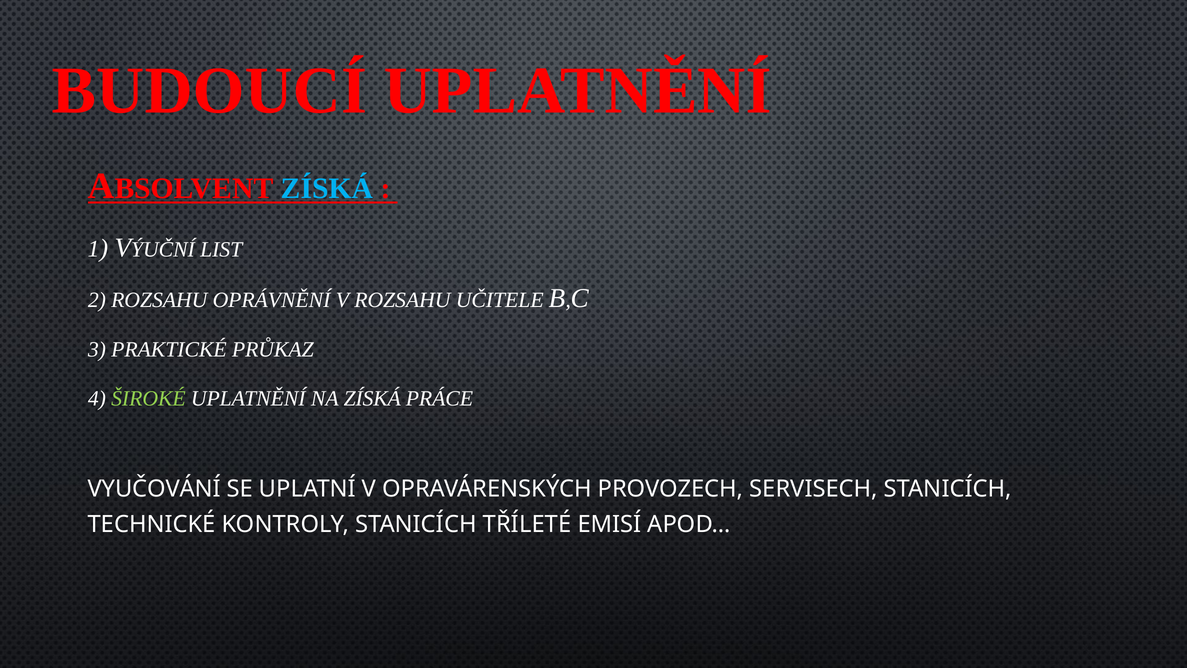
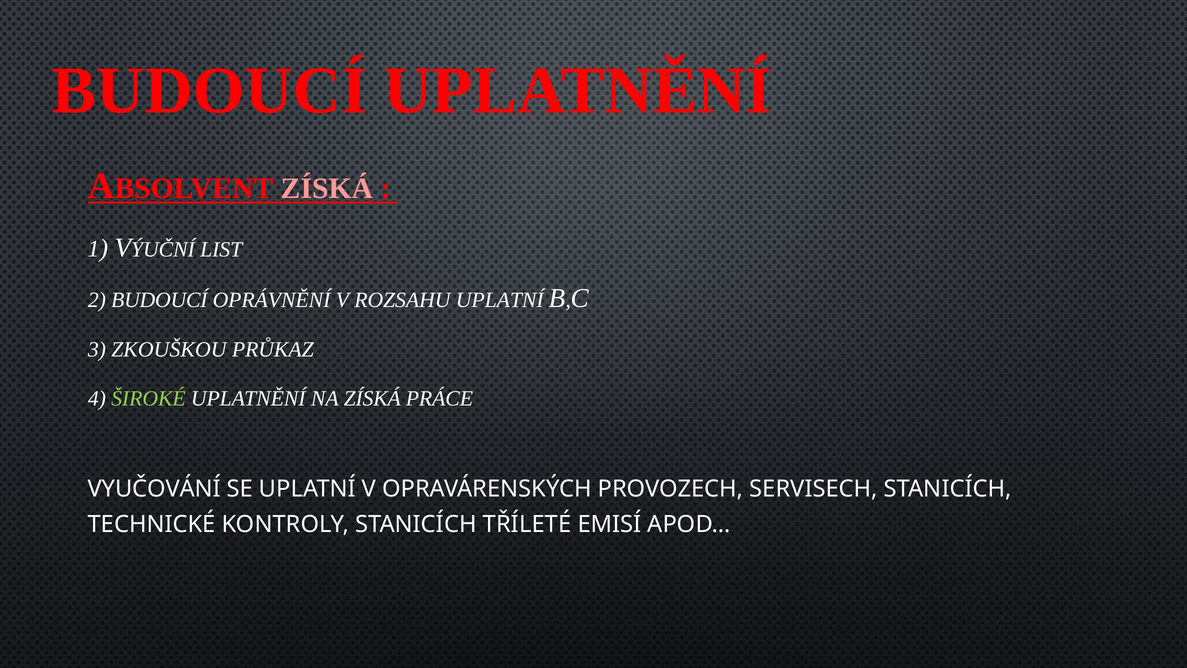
ZÍSKÁ colour: light blue -> pink (327, 189)
2 ROZSAHU: ROZSAHU -> BUDOUCÍ (159, 300)
ROZSAHU UČITELE: UČITELE -> UPLATNÍ (500, 300)
PRAKTICKÉ: PRAKTICKÉ -> ZKOUŠKOU (169, 349)
